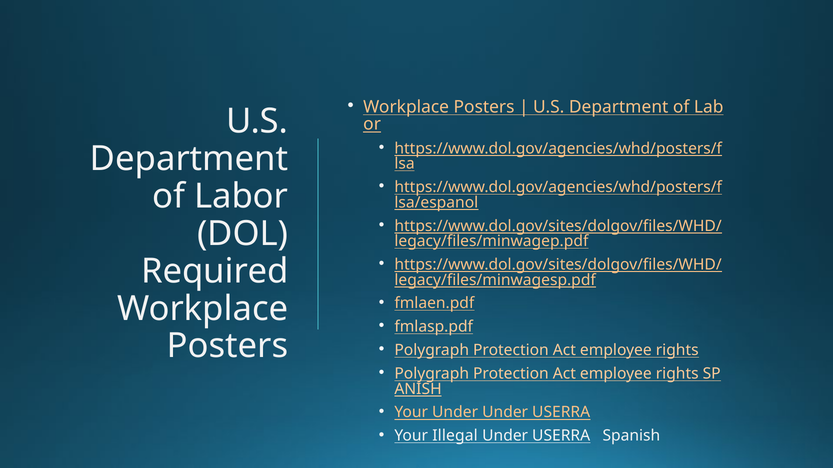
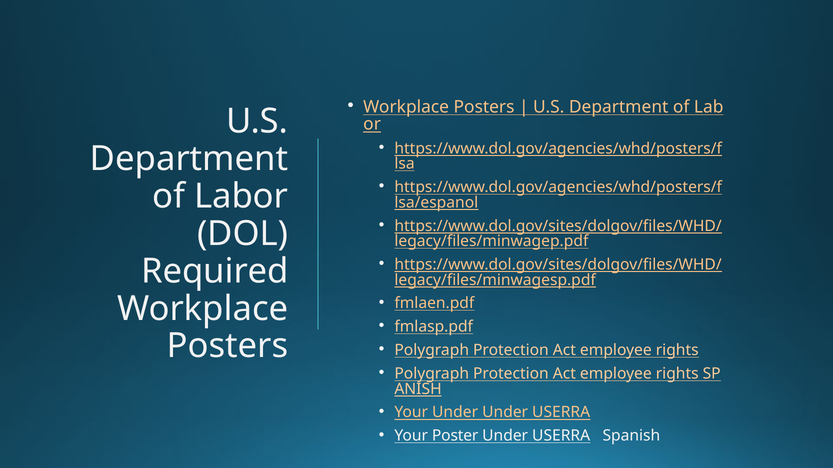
Illegal: Illegal -> Poster (455, 436)
